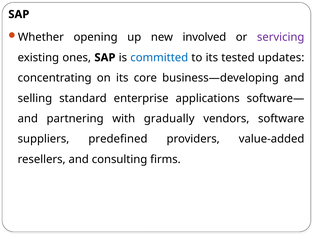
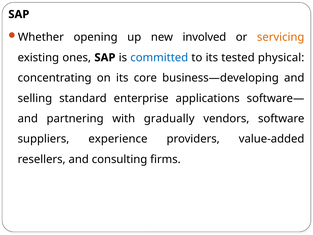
servicing colour: purple -> orange (281, 37)
updates: updates -> physical (281, 58)
predefined: predefined -> experience (118, 139)
